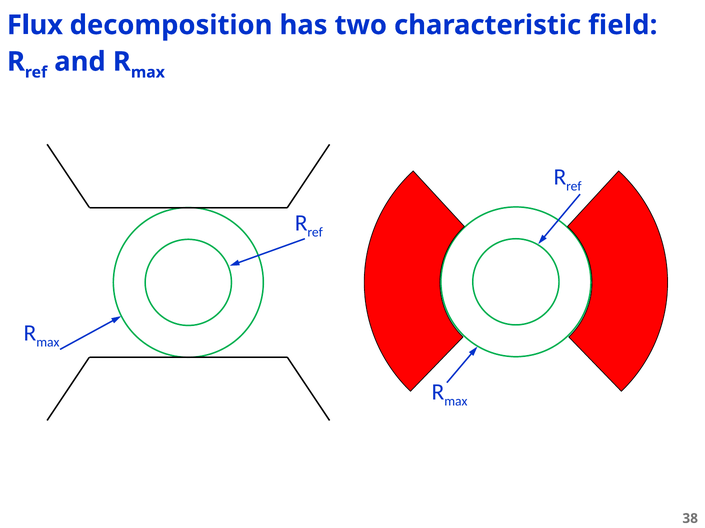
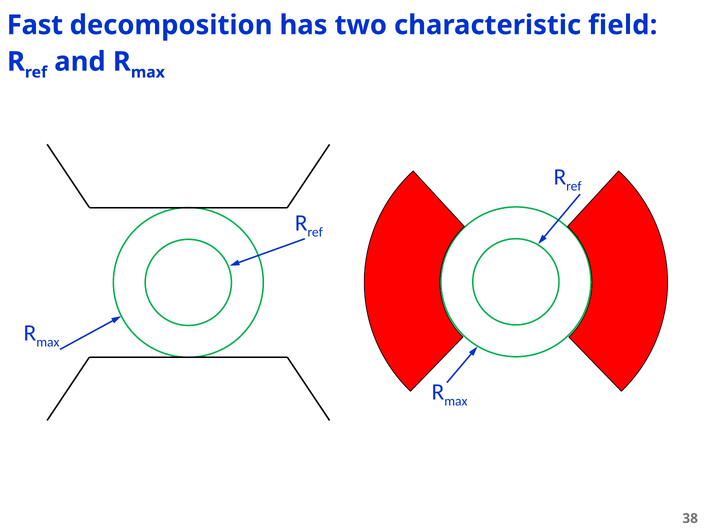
Flux: Flux -> Fast (35, 25)
